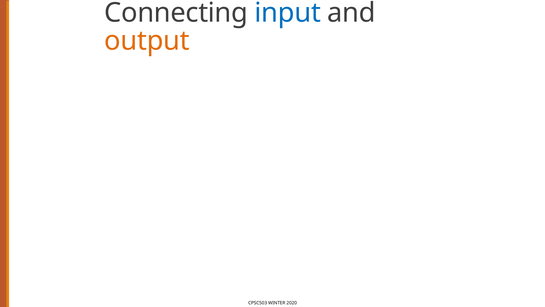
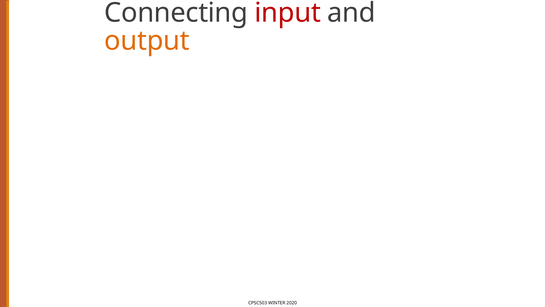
input colour: blue -> red (288, 13)
